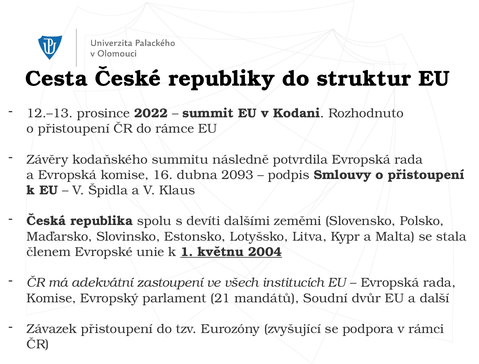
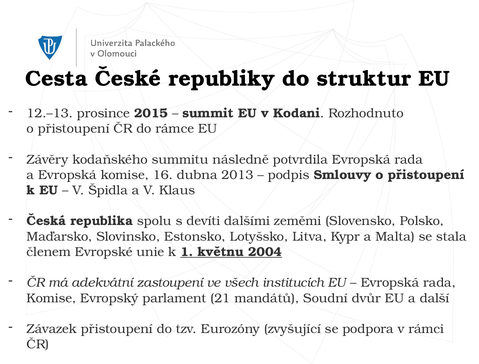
2022: 2022 -> 2015 (151, 113)
2093: 2093 -> 2013 (237, 175)
